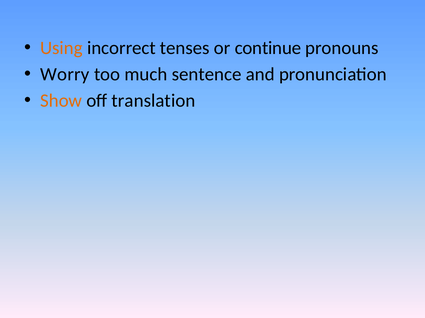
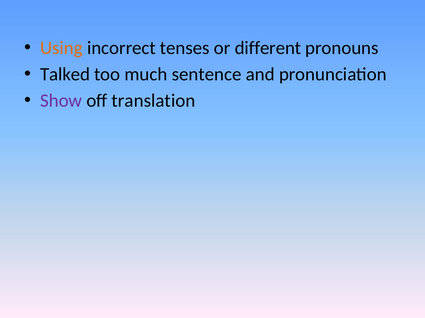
continue: continue -> different (268, 48)
Worry: Worry -> Talked (65, 74)
Show colour: orange -> purple (61, 101)
